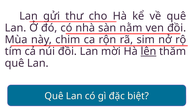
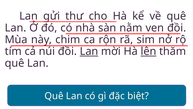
Lan underline: none -> present (89, 51)
